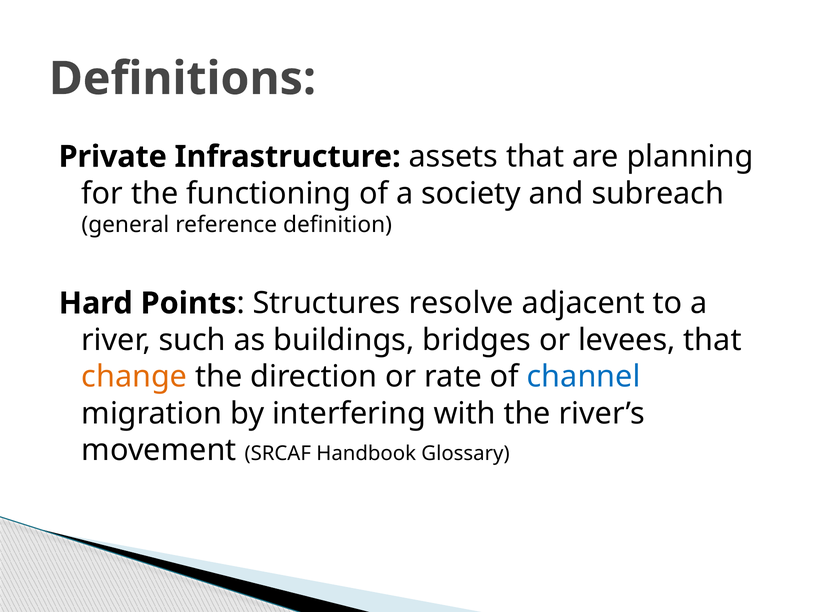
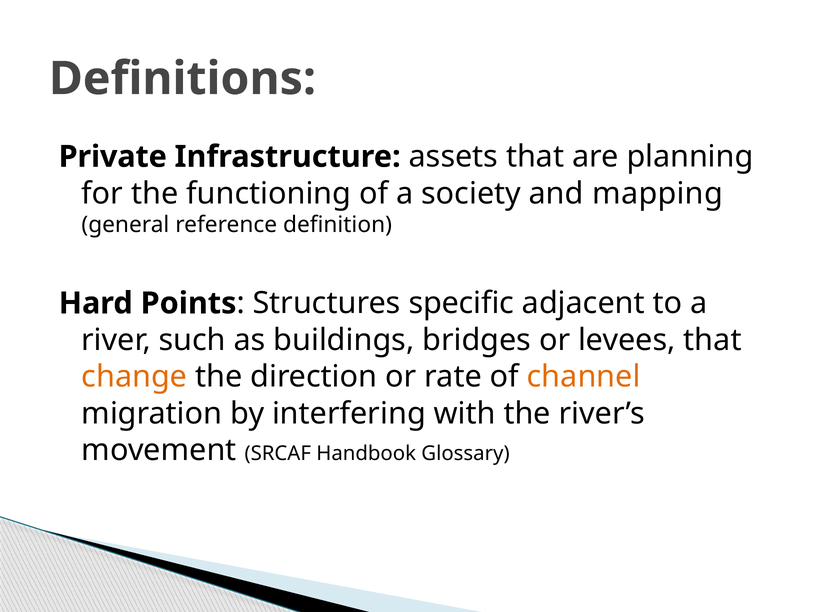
subreach: subreach -> mapping (658, 193)
resolve: resolve -> specific (461, 303)
channel colour: blue -> orange (584, 377)
